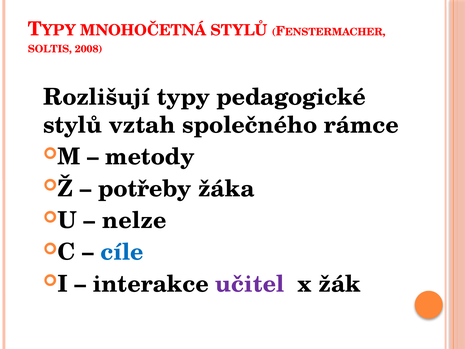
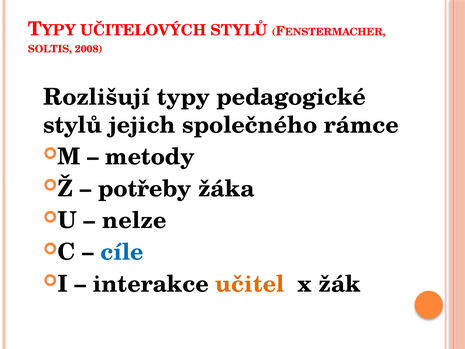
MNOHOČETNÁ: MNOHOČETNÁ -> UČITELOVÝCH (143, 30)
vztah: vztah -> jejich (142, 125)
učitel colour: purple -> orange (250, 284)
